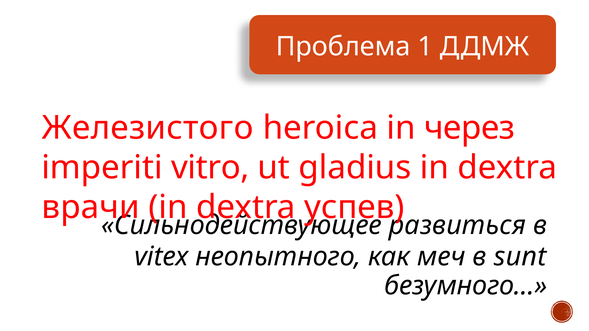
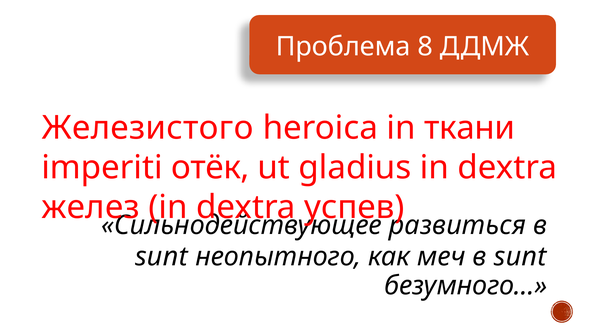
1: 1 -> 8 (425, 47)
через: через -> ткани (470, 128)
vitro: vitro -> отёк (210, 168)
врачи: врачи -> желез (91, 208)
vitex: vitex -> sunt (161, 257)
